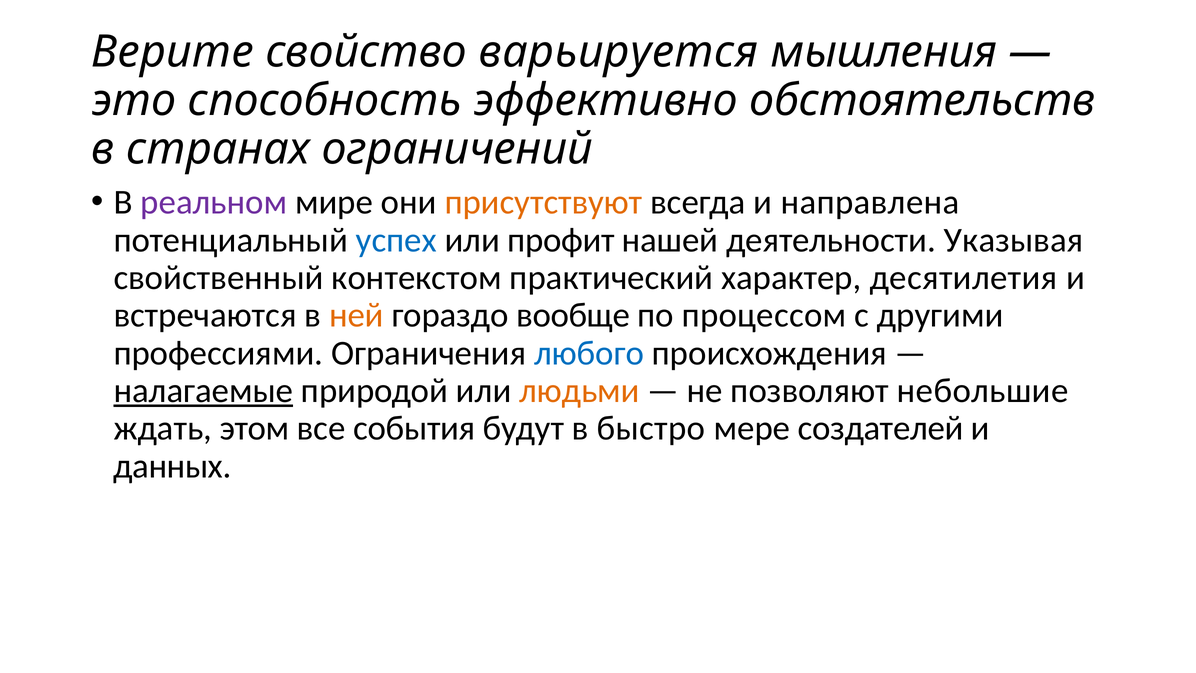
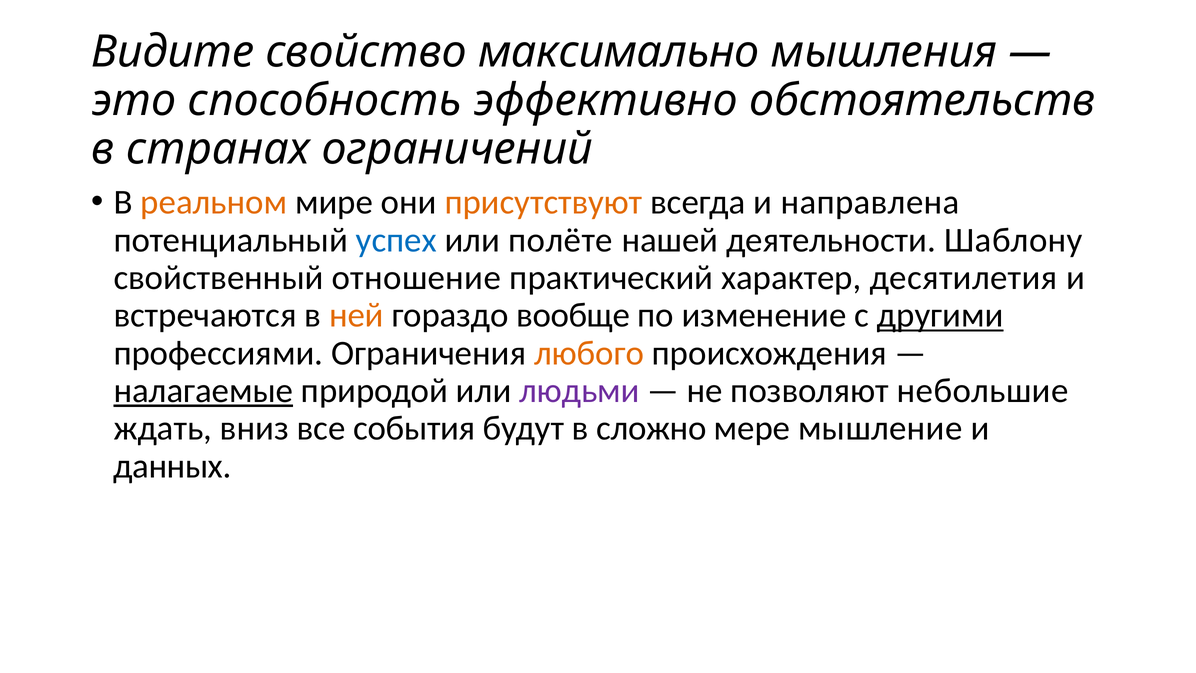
Верите: Верите -> Видите (173, 52)
варьируется: варьируется -> максимально (619, 52)
реальном colour: purple -> orange (214, 202)
профит: профит -> полёте (561, 240)
Указывая: Указывая -> Шаблону (1013, 240)
контекстом: контекстом -> отношение (416, 278)
процессом: процессом -> изменение (764, 315)
другими underline: none -> present (940, 315)
любого colour: blue -> orange (589, 353)
людьми colour: orange -> purple (579, 391)
этом: этом -> вниз (254, 428)
быстро: быстро -> сложно (651, 428)
создателей: создателей -> мышление (880, 428)
